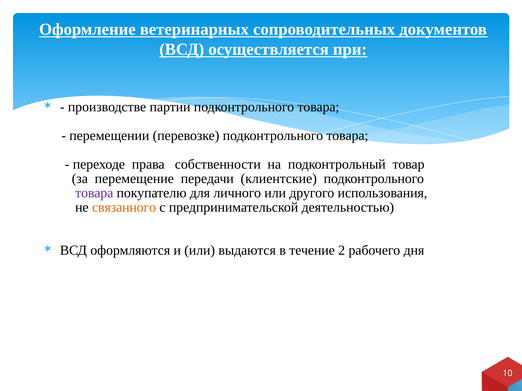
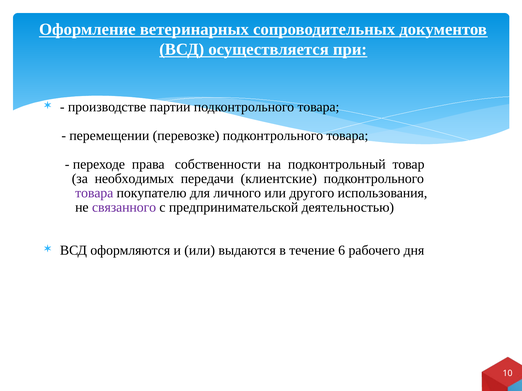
перемещение: перемещение -> необходимых (134, 179)
связанного colour: orange -> purple (124, 208)
2: 2 -> 6 (342, 250)
